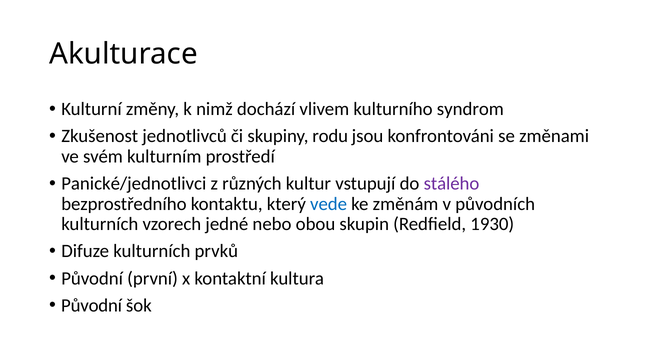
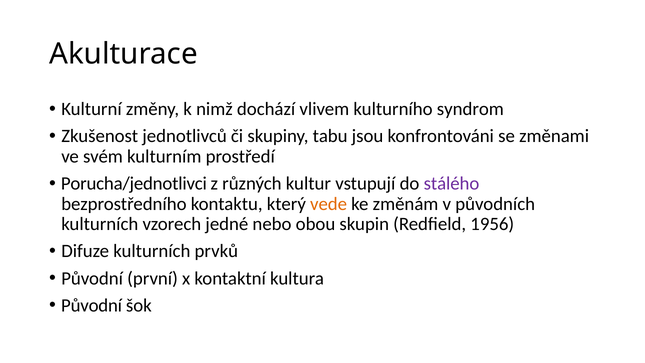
rodu: rodu -> tabu (330, 136)
Panické/jednotlivci: Panické/jednotlivci -> Porucha/jednotlivci (134, 183)
vede colour: blue -> orange (329, 204)
1930: 1930 -> 1956 (492, 224)
